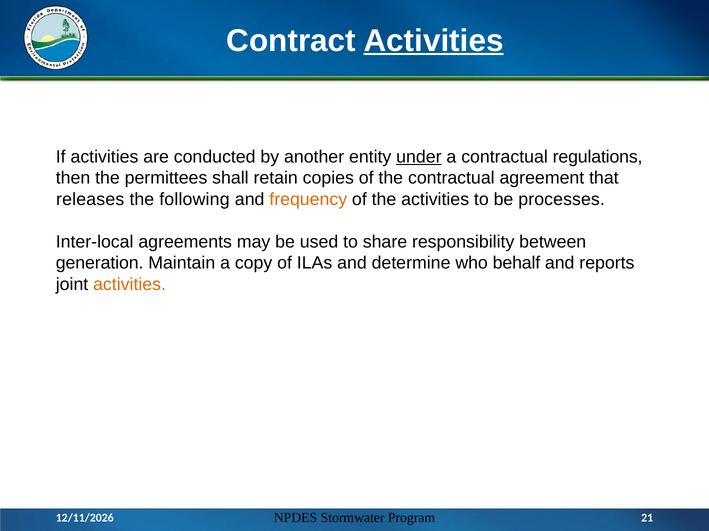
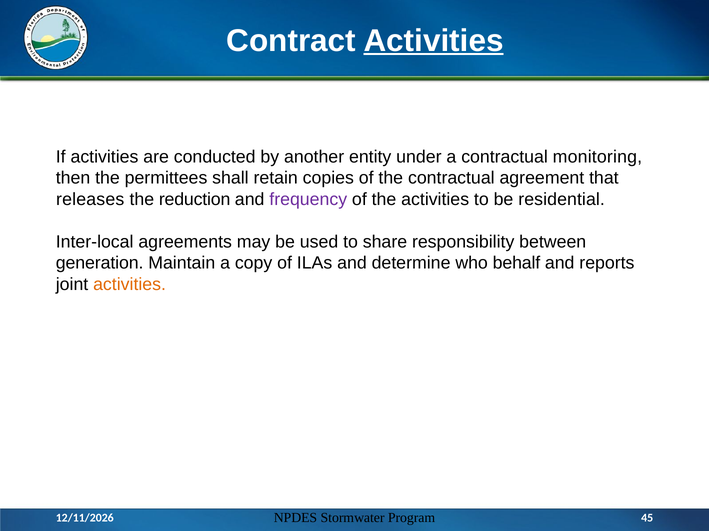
under underline: present -> none (419, 157)
regulations: regulations -> monitoring (597, 157)
following: following -> reduction (195, 200)
frequency colour: orange -> purple (308, 200)
processes: processes -> residential (562, 200)
21: 21 -> 45 (647, 518)
